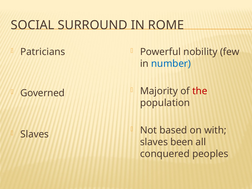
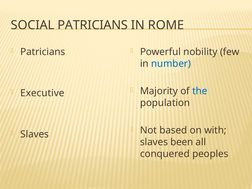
SOCIAL SURROUND: SURROUND -> PATRICIANS (93, 25)
the colour: red -> blue (200, 91)
Governed: Governed -> Executive (42, 93)
